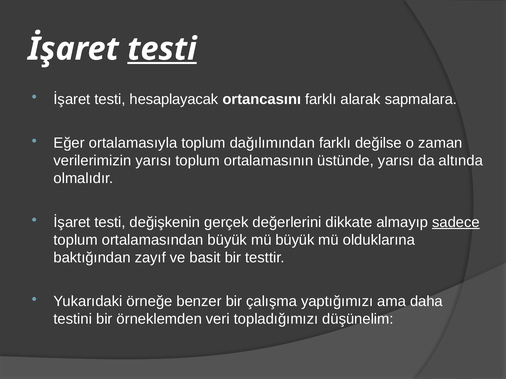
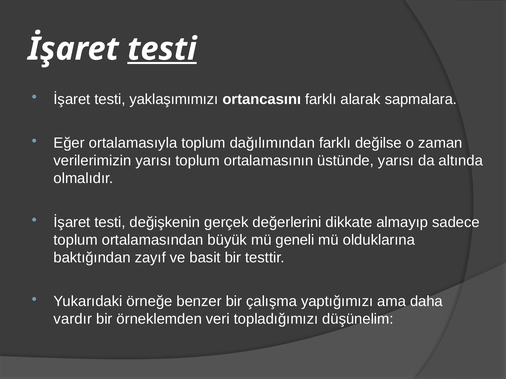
hesaplayacak: hesaplayacak -> yaklaşımımızı (174, 99)
sadece underline: present -> none (456, 223)
mü büyük: büyük -> geneli (295, 240)
testini: testini -> vardır (73, 320)
